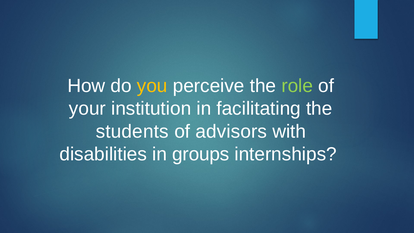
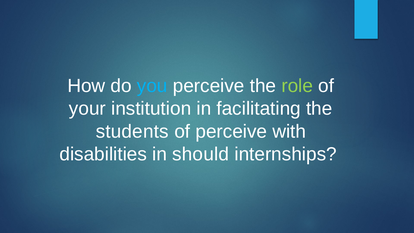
you colour: yellow -> light blue (152, 86)
of advisors: advisors -> perceive (231, 131)
groups: groups -> should (201, 154)
